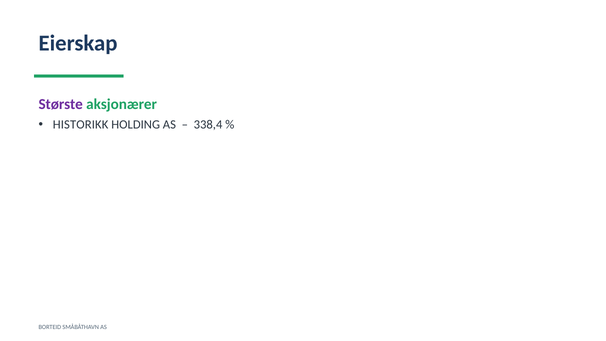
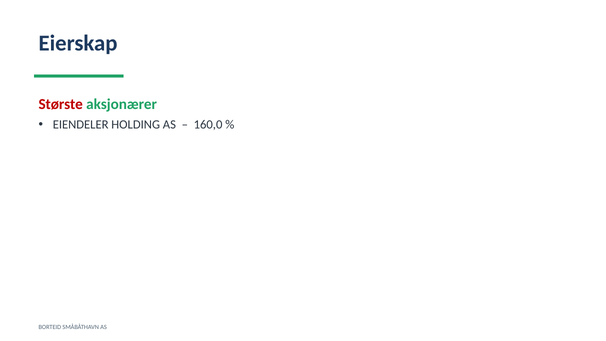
Største colour: purple -> red (61, 104)
HISTORIKK: HISTORIKK -> EIENDELER (81, 125)
338,4: 338,4 -> 160,0 (208, 125)
